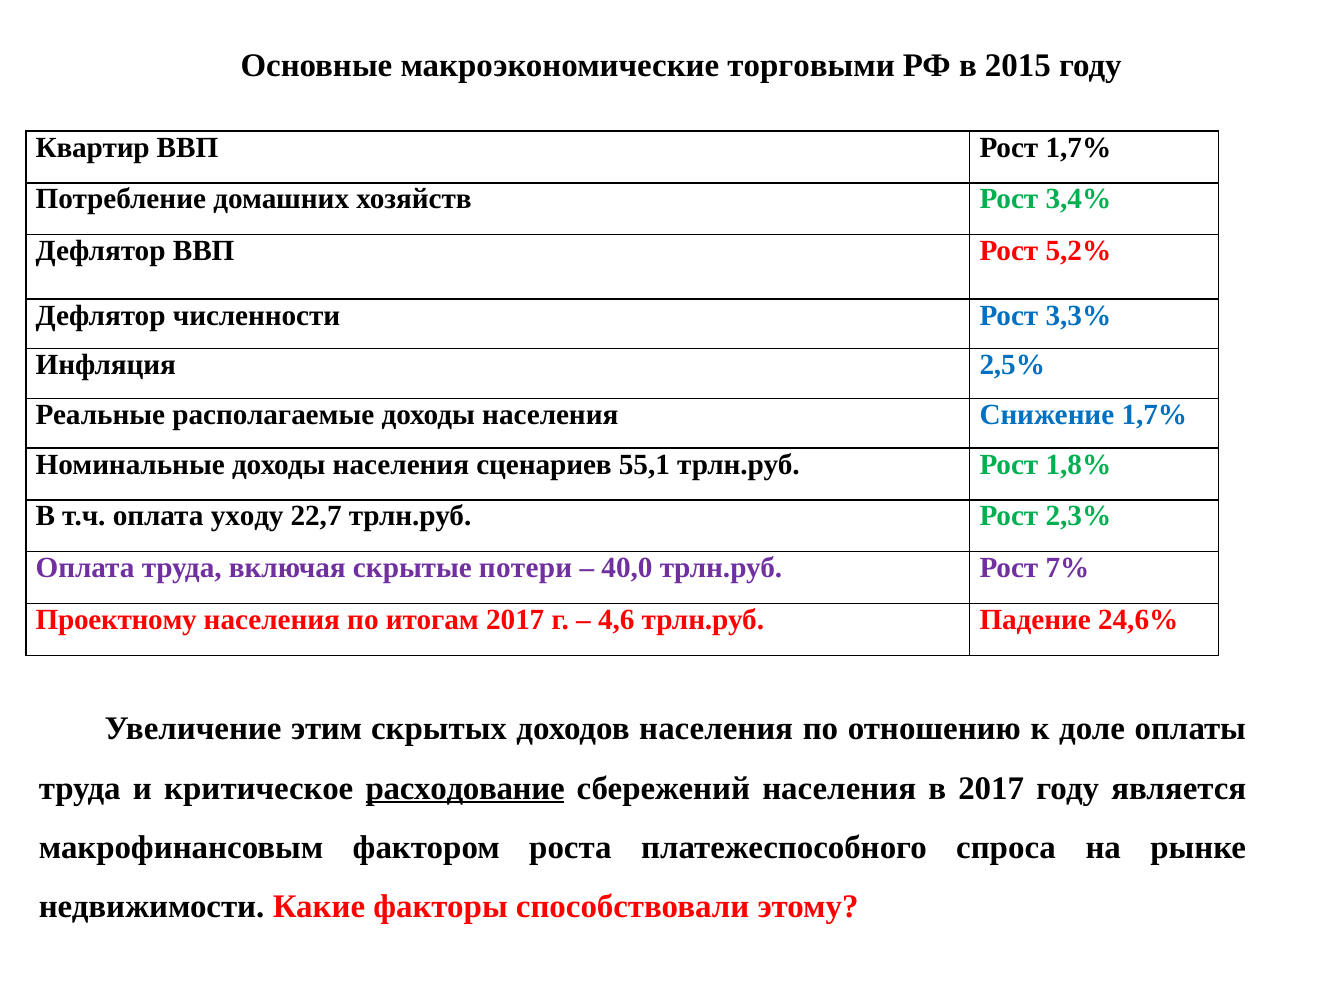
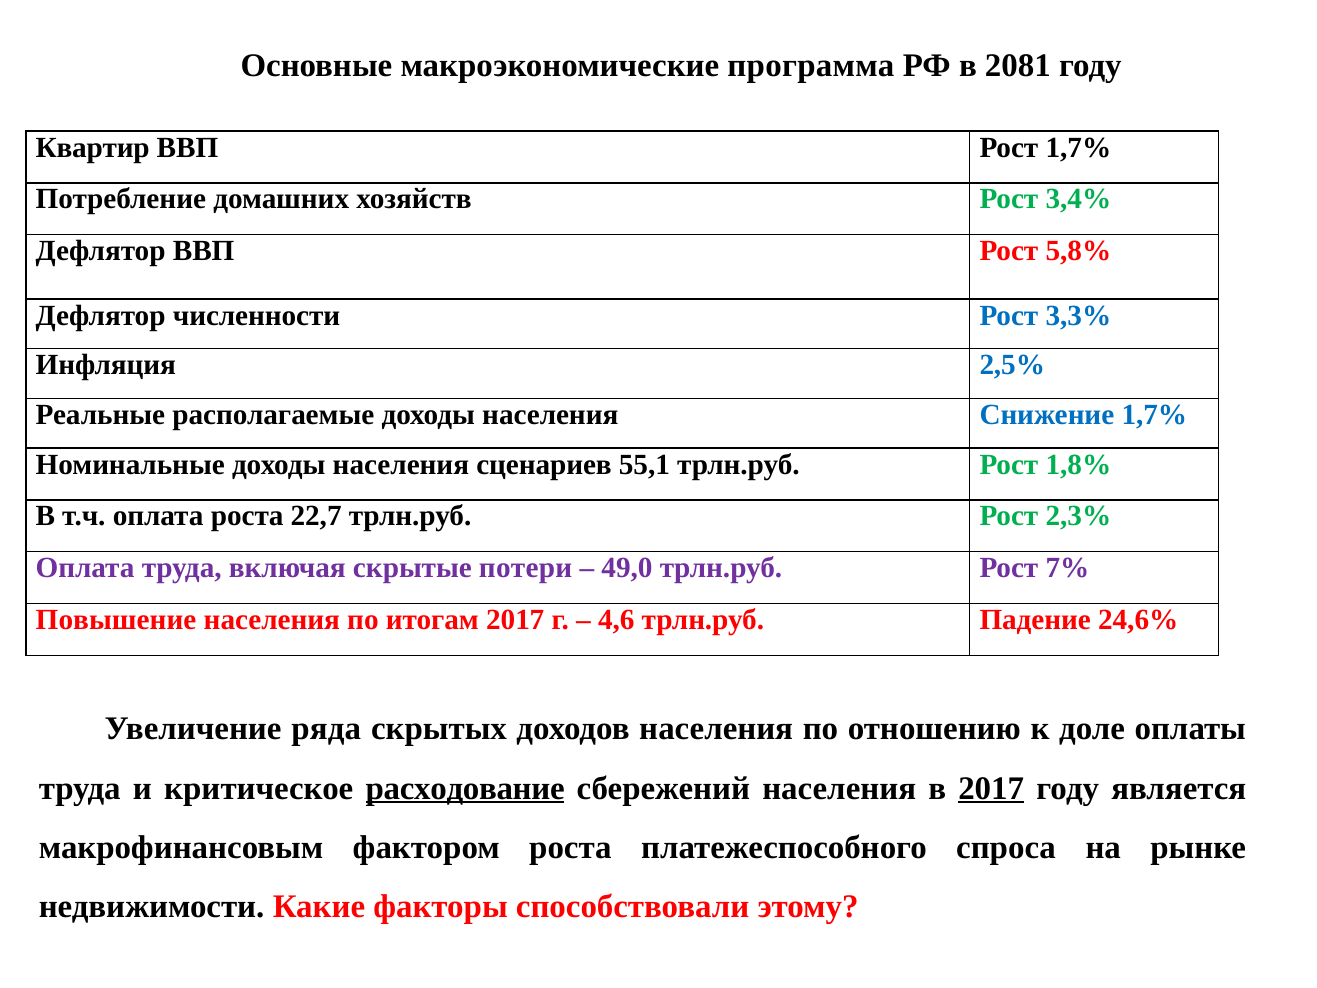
торговыми: торговыми -> программа (811, 66)
2015: 2015 -> 2081 (1018, 66)
5,2%: 5,2% -> 5,8% (1078, 251)
оплата уходу: уходу -> роста (247, 516)
40,0: 40,0 -> 49,0 (627, 568)
Проектному: Проектному -> Повышение (116, 620)
этим: этим -> ряда (326, 729)
2017 underline: none -> present (991, 788)
